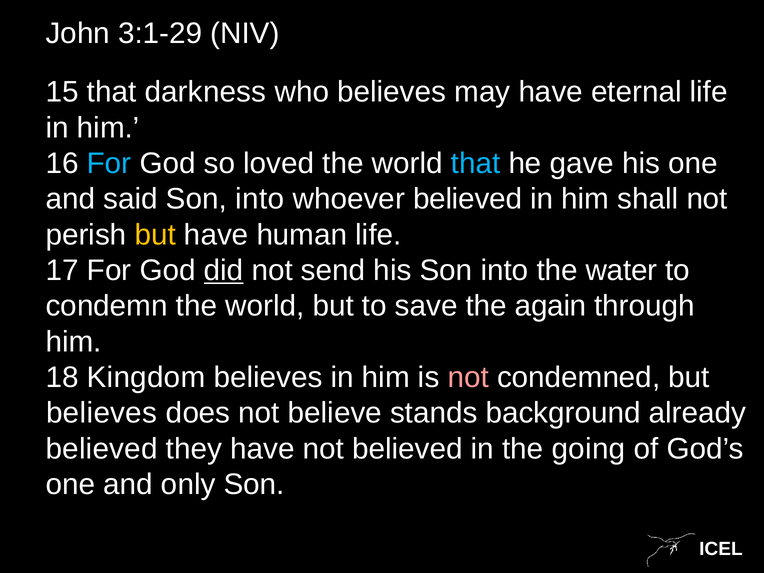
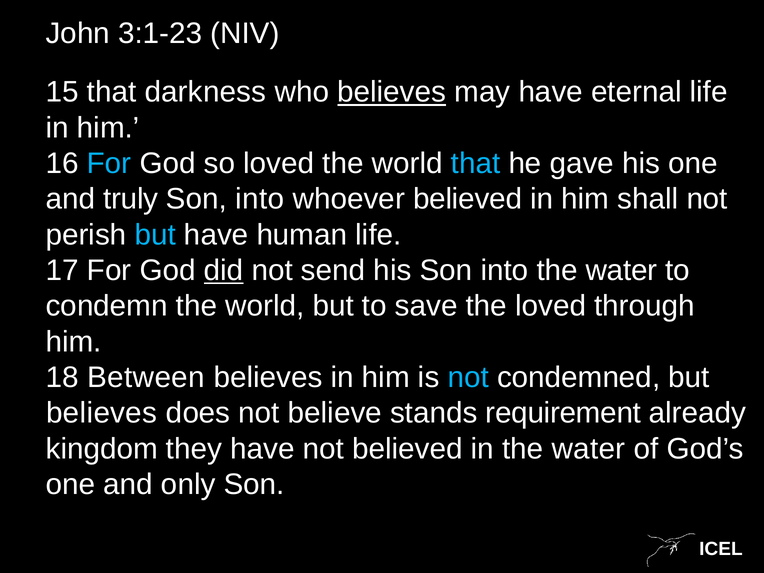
3:1-29: 3:1-29 -> 3:1-23 (160, 34)
believes underline: none -> present (392, 92)
said: said -> truly (131, 199)
but colour: yellow -> light blue (155, 235)
the again: again -> loved (551, 306)
Kingdom: Kingdom -> Between (146, 378)
not colour: pink -> light blue (468, 378)
background: background -> requirement (563, 413)
believed: believed -> kingdom (102, 449)
in the going: going -> water (588, 449)
